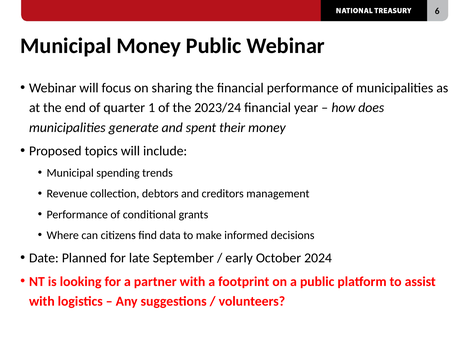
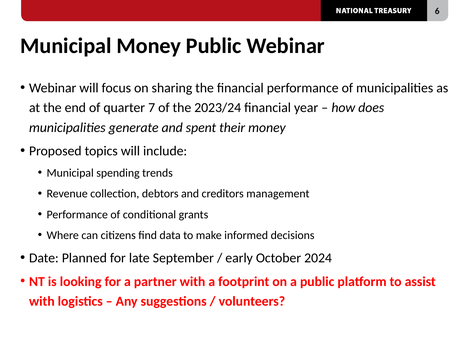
1: 1 -> 7 (152, 108)
